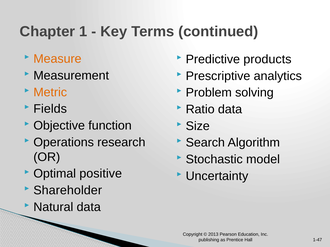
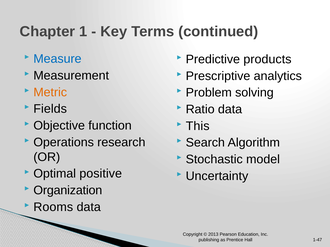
Measure colour: orange -> blue (57, 59)
Size: Size -> This (198, 126)
Shareholder: Shareholder -> Organization (68, 191)
Natural: Natural -> Rooms (53, 207)
